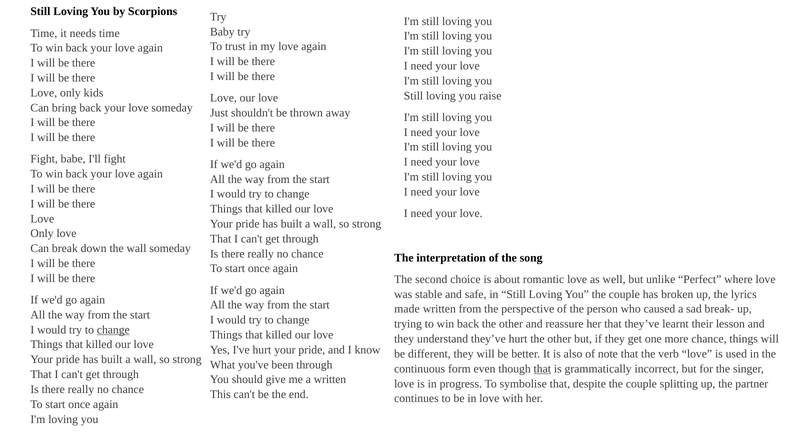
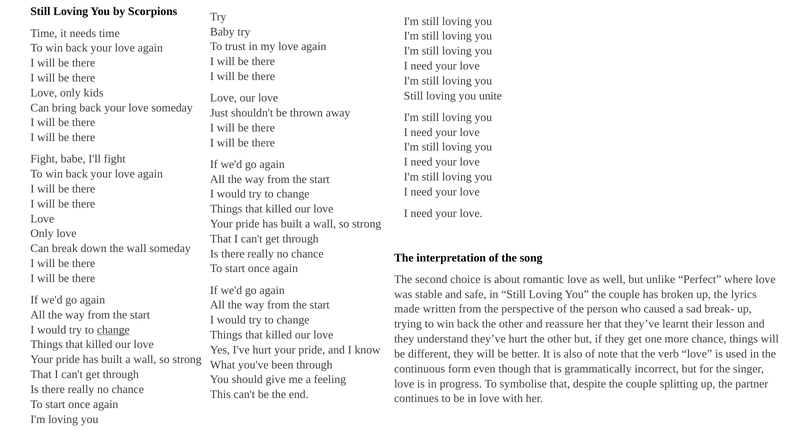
raise: raise -> unite (490, 96)
that underline: present -> none (542, 369)
a written: written -> feeling (330, 379)
